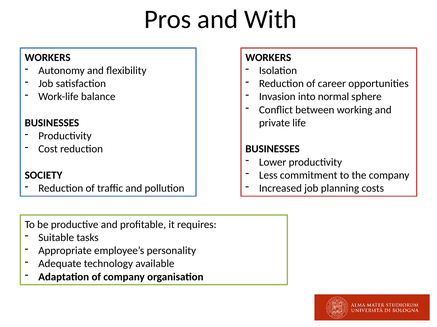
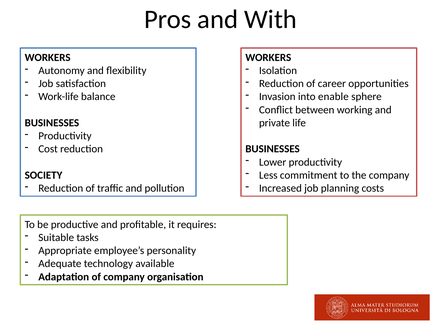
normal: normal -> enable (333, 97)
